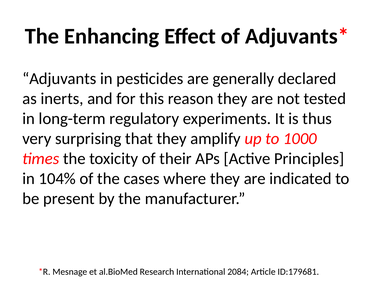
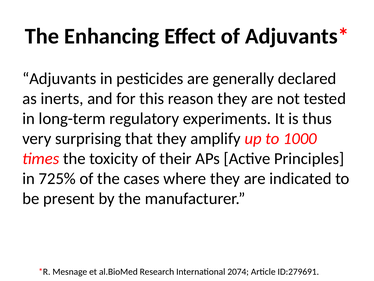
104%: 104% -> 725% (57, 178)
2084: 2084 -> 2074 (238, 271)
ID:179681: ID:179681 -> ID:279691 (298, 271)
